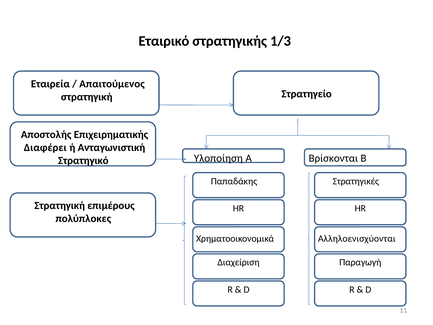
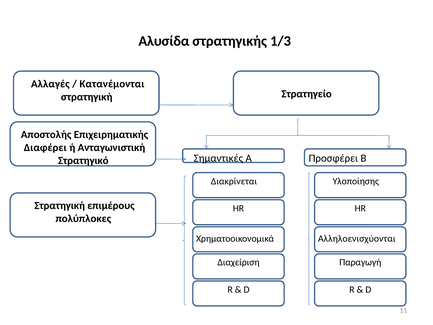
Εταιρικό: Εταιρικό -> Αλυσίδα (164, 41)
Εταιρεία: Εταιρεία -> Αλλαγές (50, 84)
Απαιτούμενος: Απαιτούμενος -> Κατανέμονται (112, 84)
Υλοποίηση: Υλοποίηση -> Σημαντικές (218, 158)
Βρίσκονται: Βρίσκονται -> Προσφέρει (333, 158)
Παπαδάκης: Παπαδάκης -> Διακρίνεται (234, 181)
Στρατηγικές: Στρατηγικές -> Υλοποίησης (356, 181)
